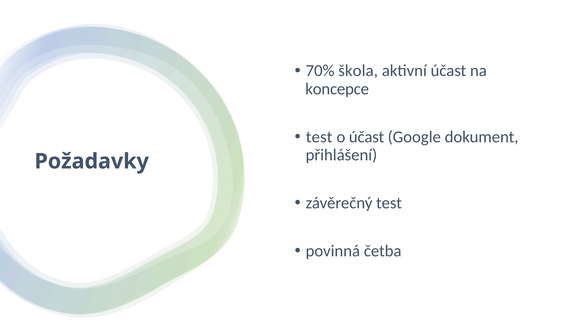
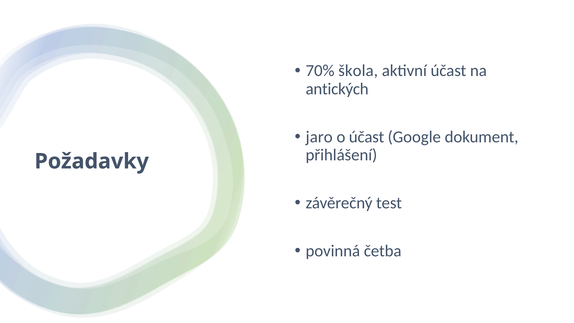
koncepce: koncepce -> antických (337, 89)
test: test -> jaro (319, 137)
